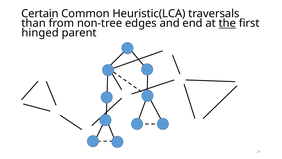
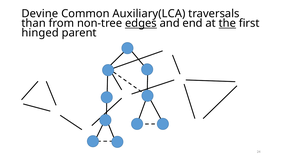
Certain: Certain -> Devine (40, 14)
Heuristic(LCA: Heuristic(LCA -> Auxiliary(LCA (149, 14)
edges underline: none -> present (141, 23)
